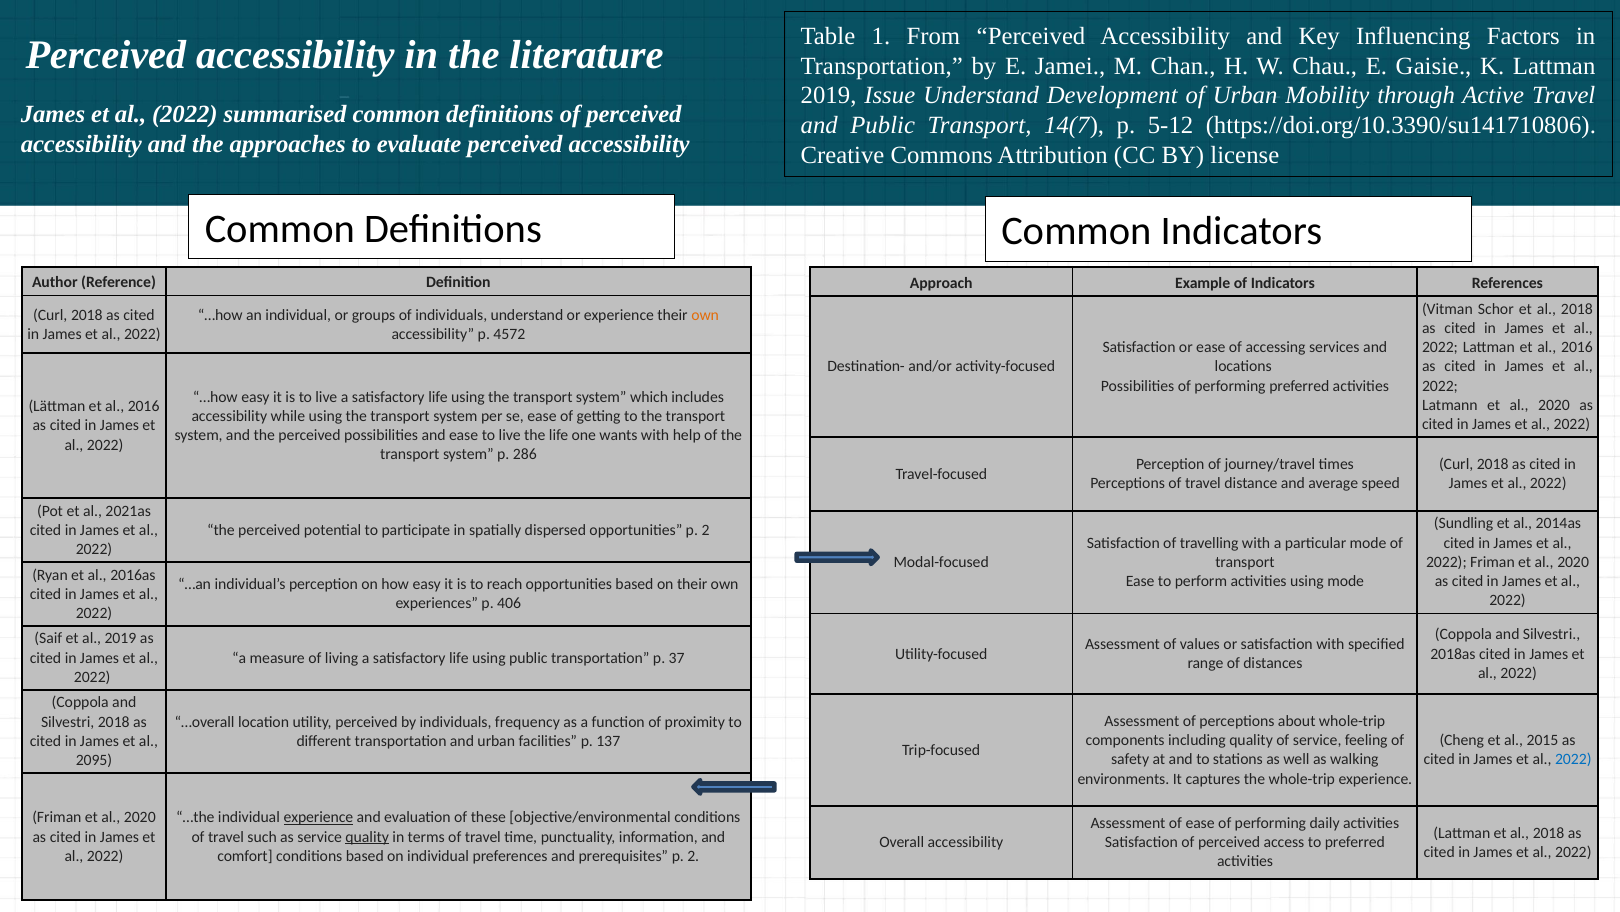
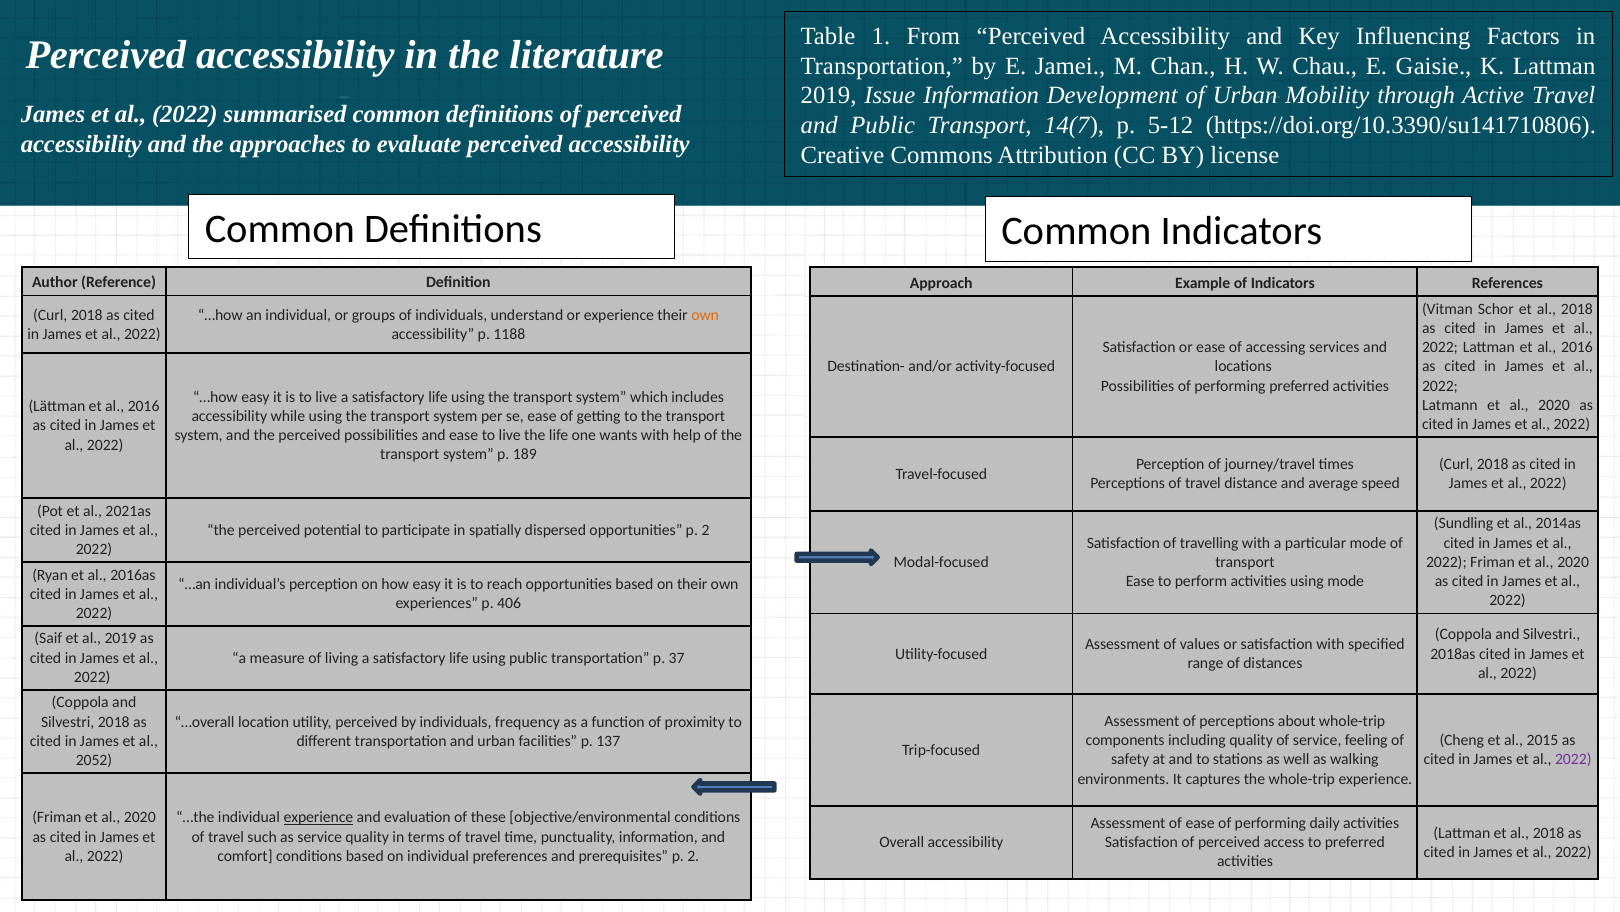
Issue Understand: Understand -> Information (981, 96)
4572: 4572 -> 1188 (509, 334)
286: 286 -> 189 (525, 454)
2022 colour: blue -> purple (1573, 759)
2095: 2095 -> 2052 (94, 760)
quality underline: present -> none (367, 836)
